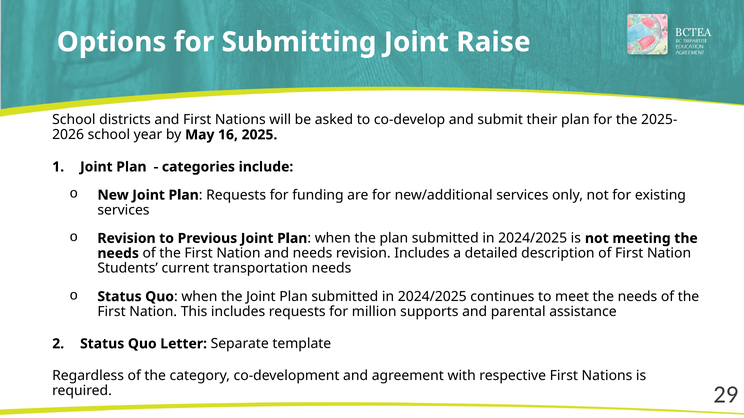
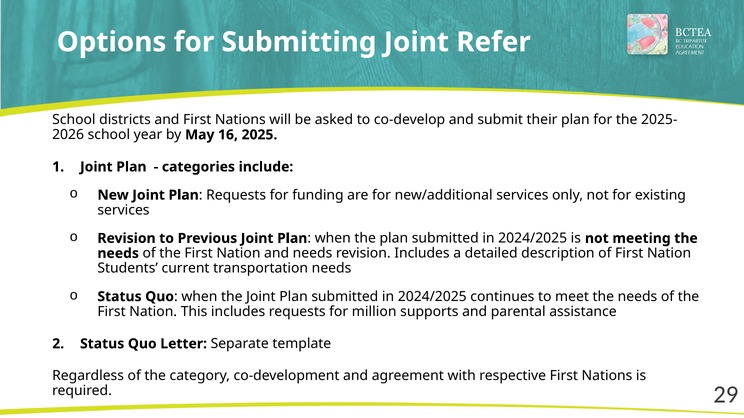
Raise: Raise -> Refer (494, 42)
